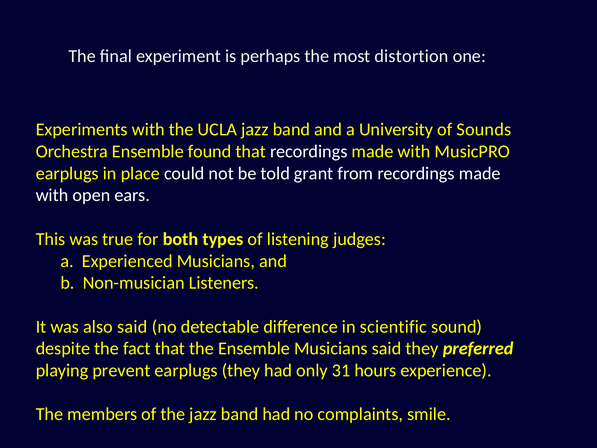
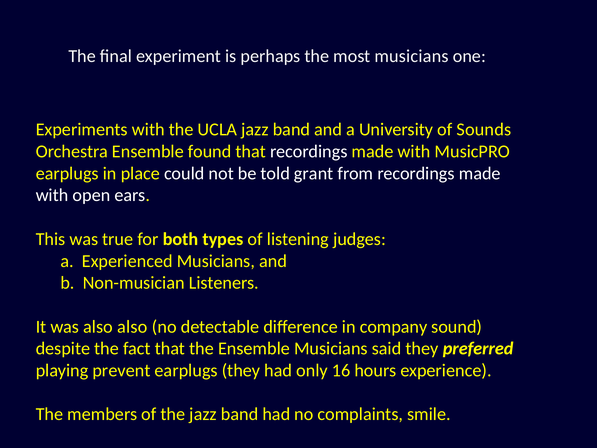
most distortion: distortion -> musicians (412, 56)
also said: said -> also (132, 326)
scientific: scientific -> company (394, 326)
31: 31 -> 16 (341, 370)
